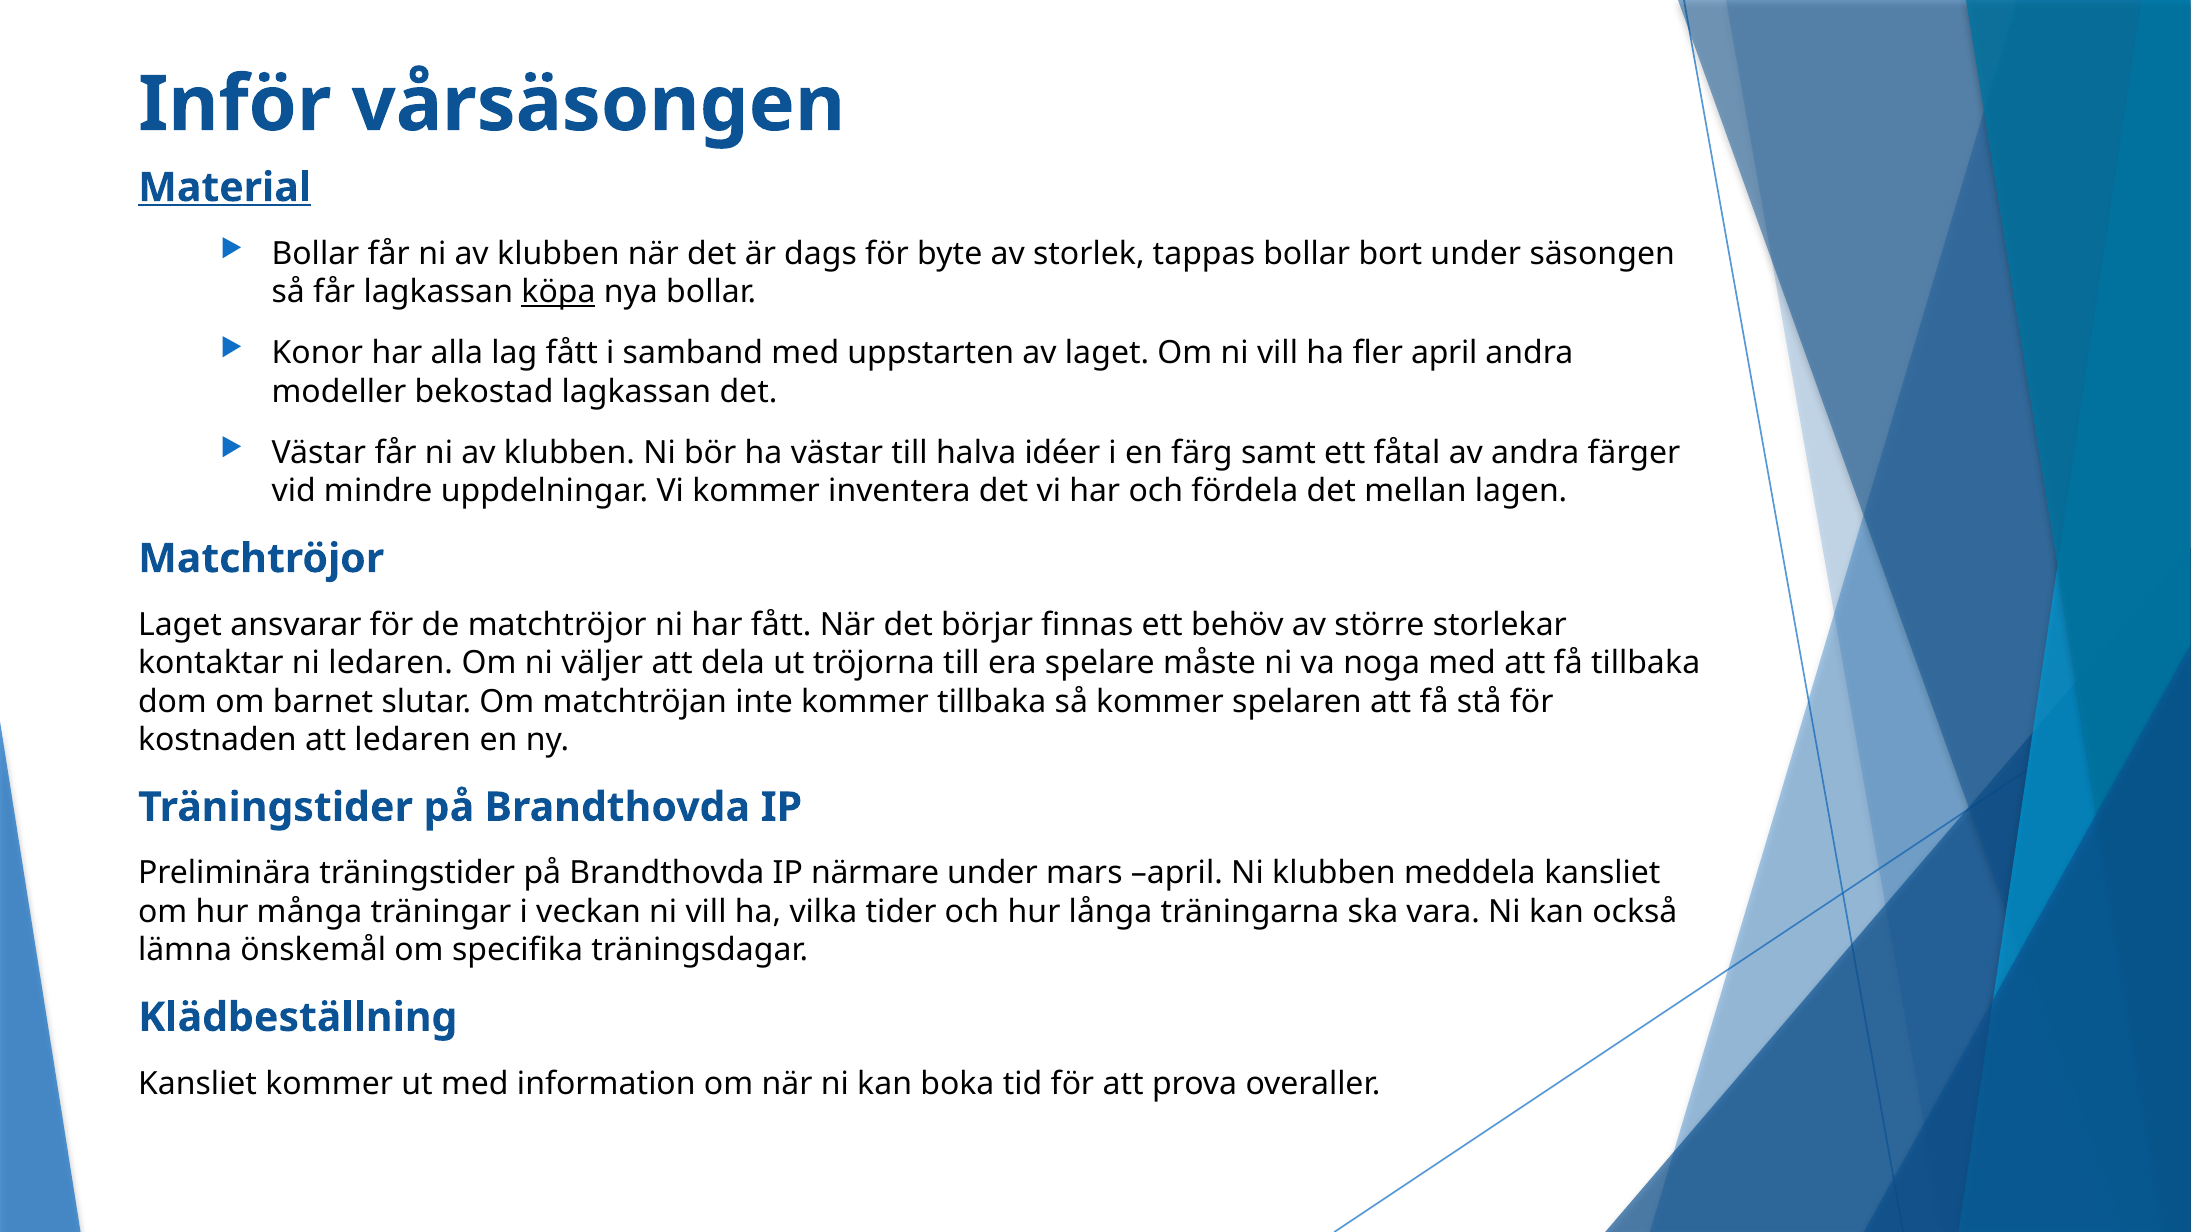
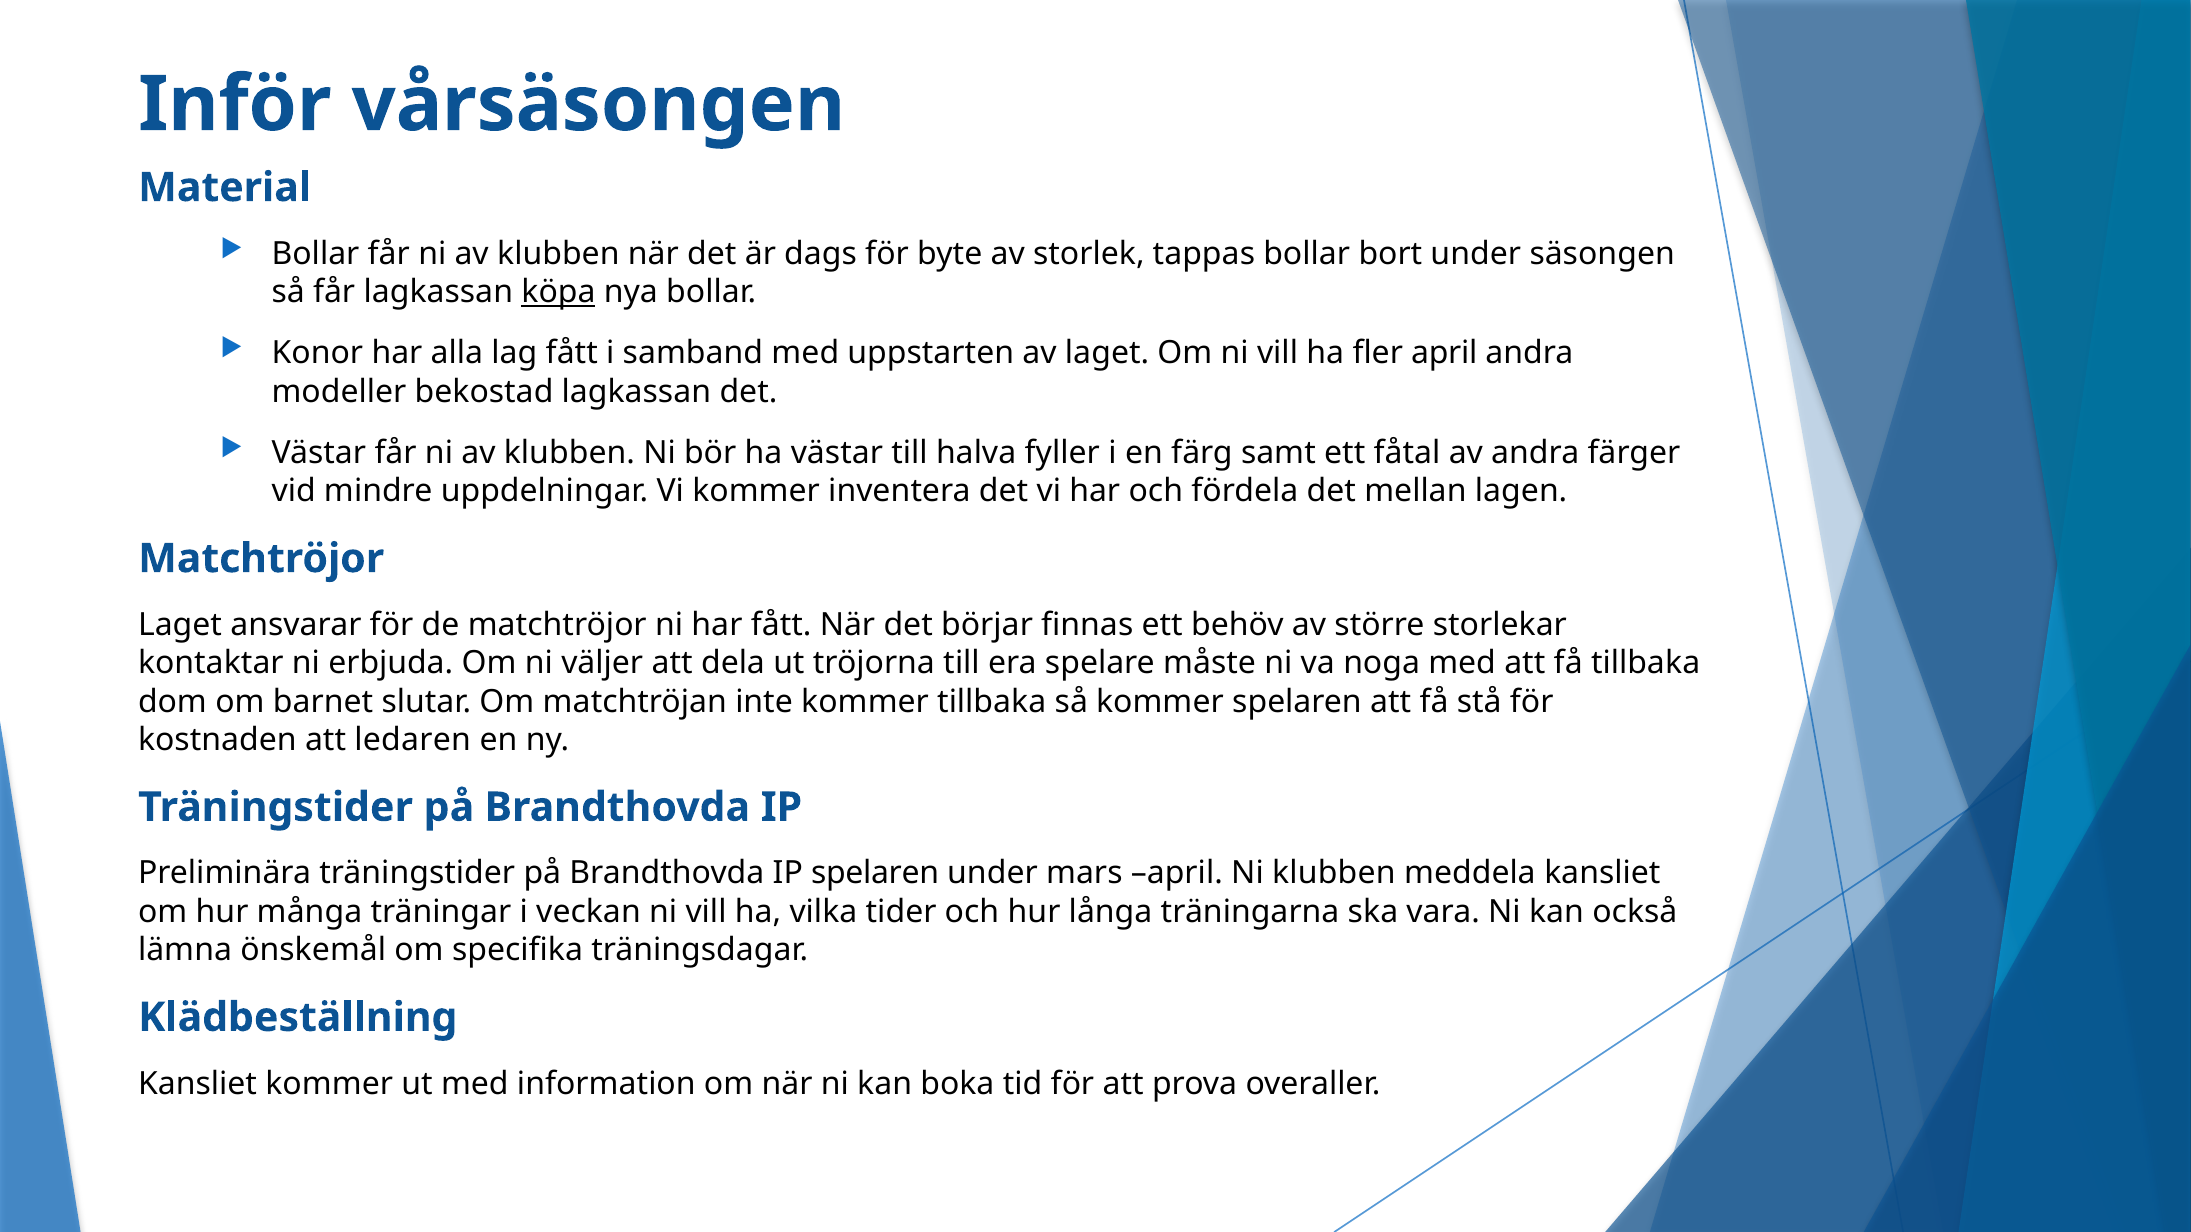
Material underline: present -> none (225, 188)
idéer: idéer -> fyller (1062, 453)
ni ledaren: ledaren -> erbjuda (391, 663)
IP närmare: närmare -> spelaren (875, 874)
